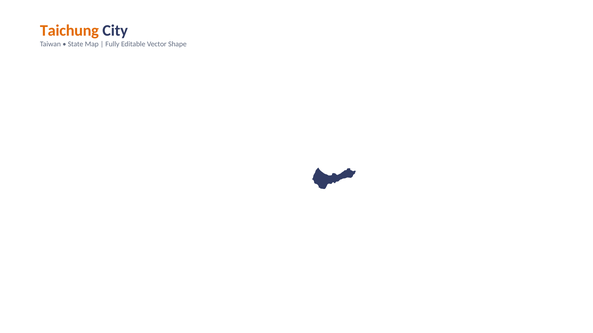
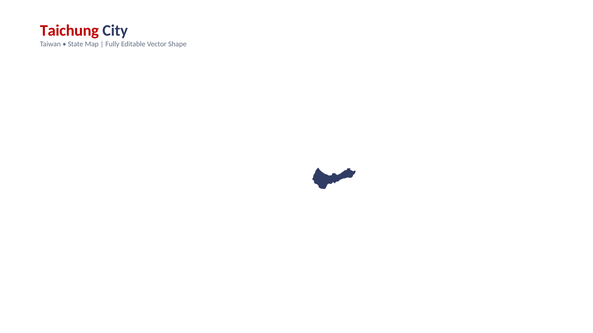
Taichung colour: orange -> red (69, 31)
